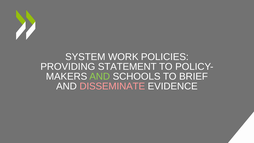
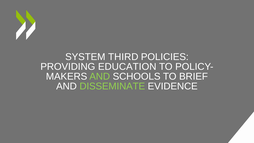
WORK: WORK -> THIRD (123, 57)
STATEMENT: STATEMENT -> EDUCATION (127, 67)
DISSEMINATE colour: pink -> light green (112, 86)
